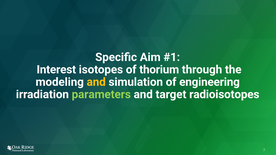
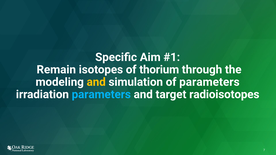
Interest: Interest -> Remain (56, 70)
of engineering: engineering -> parameters (209, 82)
parameters colour: light green -> light blue (101, 95)
